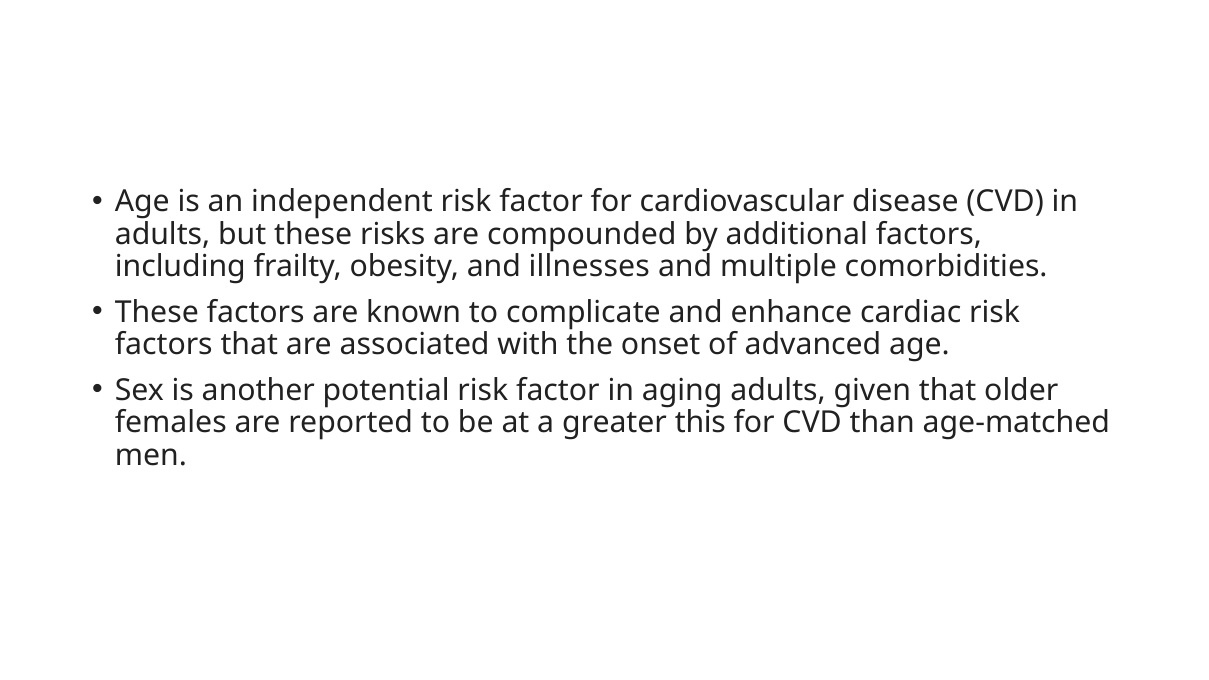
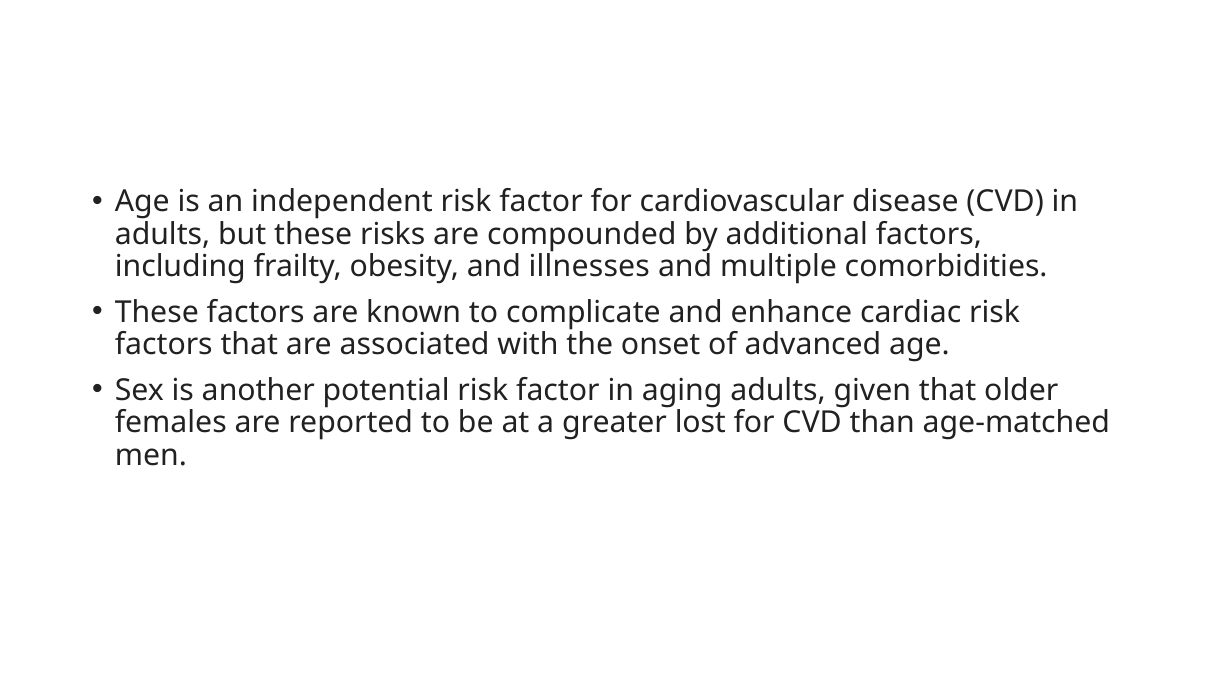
this: this -> lost (700, 423)
